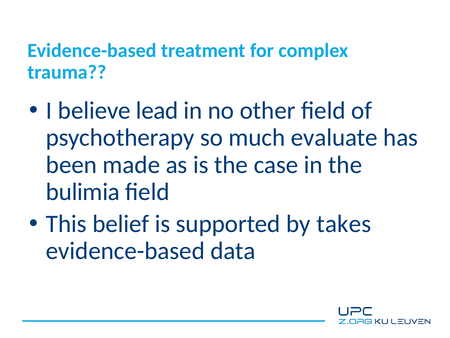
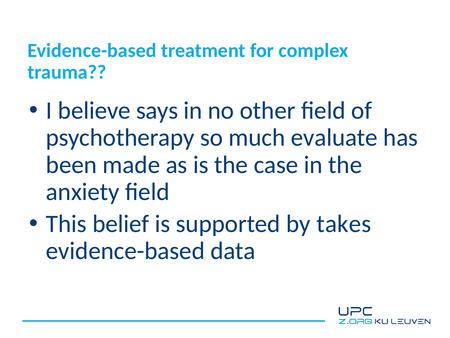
lead: lead -> says (157, 111)
bulimia: bulimia -> anxiety (83, 192)
